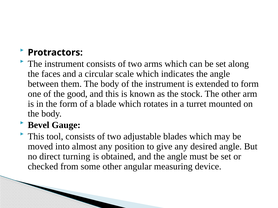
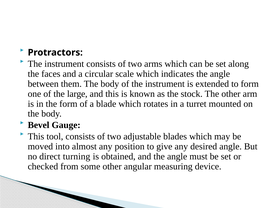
good: good -> large (77, 94)
